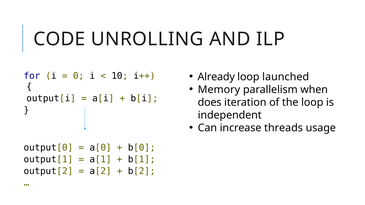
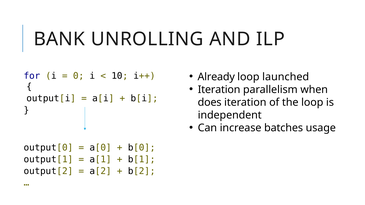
CODE: CODE -> BANK (59, 39)
Memory: Memory -> Iteration (219, 90)
threads: threads -> batches (284, 128)
